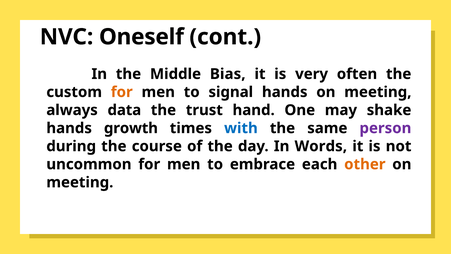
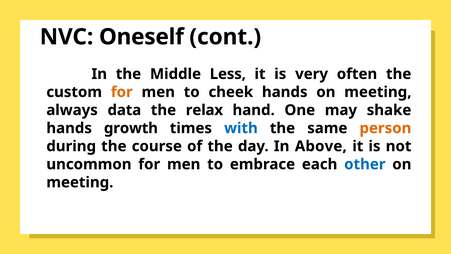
Bias: Bias -> Less (228, 74)
signal: signal -> cheek (231, 92)
trust: trust -> relax (204, 110)
person colour: purple -> orange (385, 128)
Words: Words -> Above (321, 146)
other colour: orange -> blue (365, 164)
